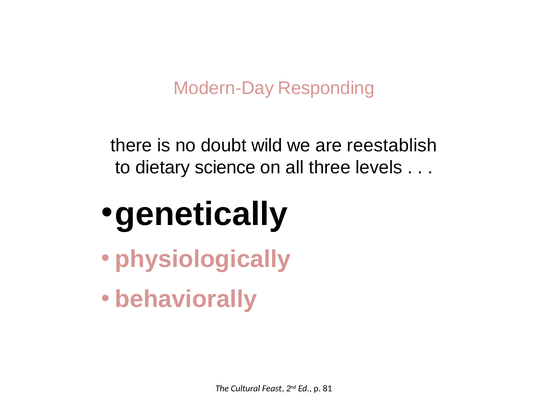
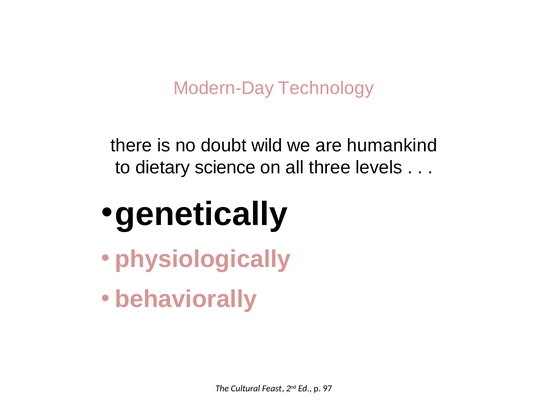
Responding: Responding -> Technology (326, 88)
reestablish: reestablish -> humankind (392, 145)
81: 81 -> 97 (328, 389)
